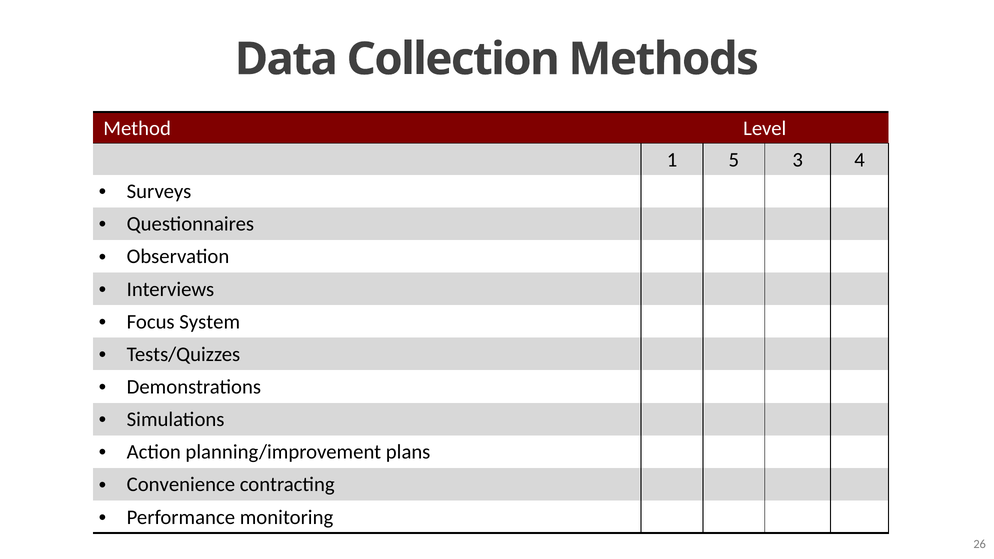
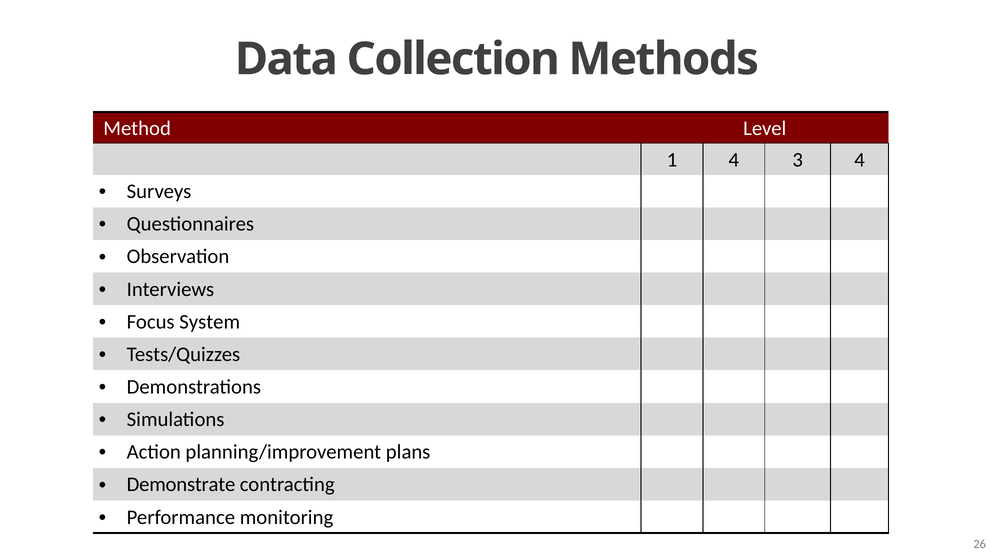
1 5: 5 -> 4 (734, 160)
Convenience: Convenience -> Demonstrate (181, 485)
